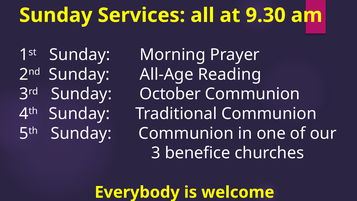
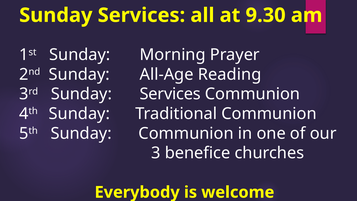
3rd Sunday October: October -> Services (170, 94)
